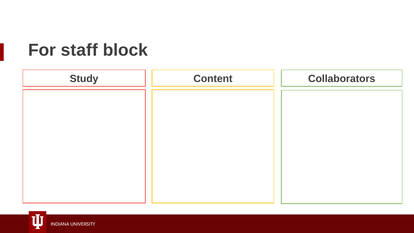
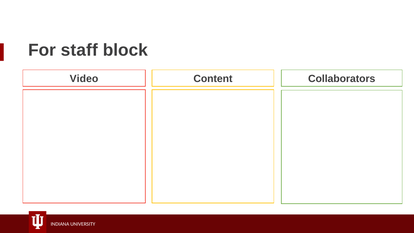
Study: Study -> Video (84, 79)
